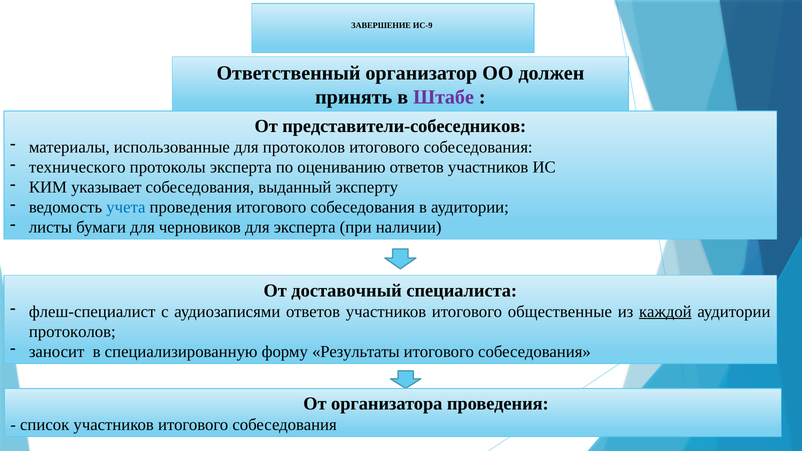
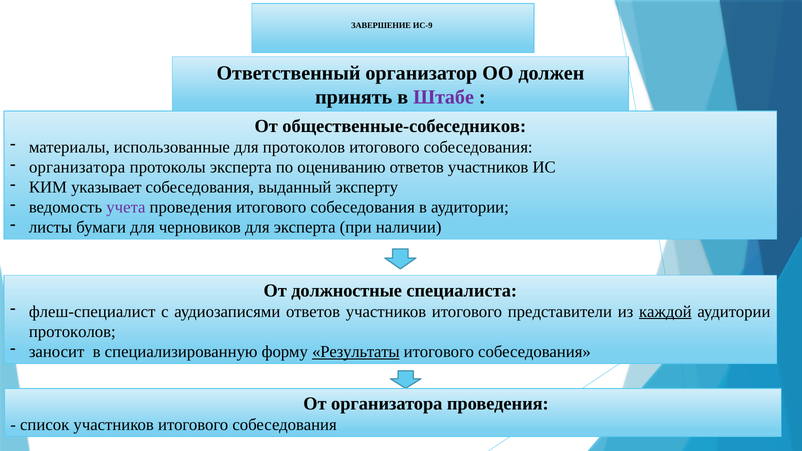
представители-собеседников: представители-собеседников -> общественные-собеседников (404, 126)
технического: технического -> организатора (77, 167)
учета colour: blue -> purple (126, 207)
доставочный: доставочный -> должностные (347, 291)
общественные: общественные -> представители (560, 312)
Результаты underline: none -> present (356, 352)
